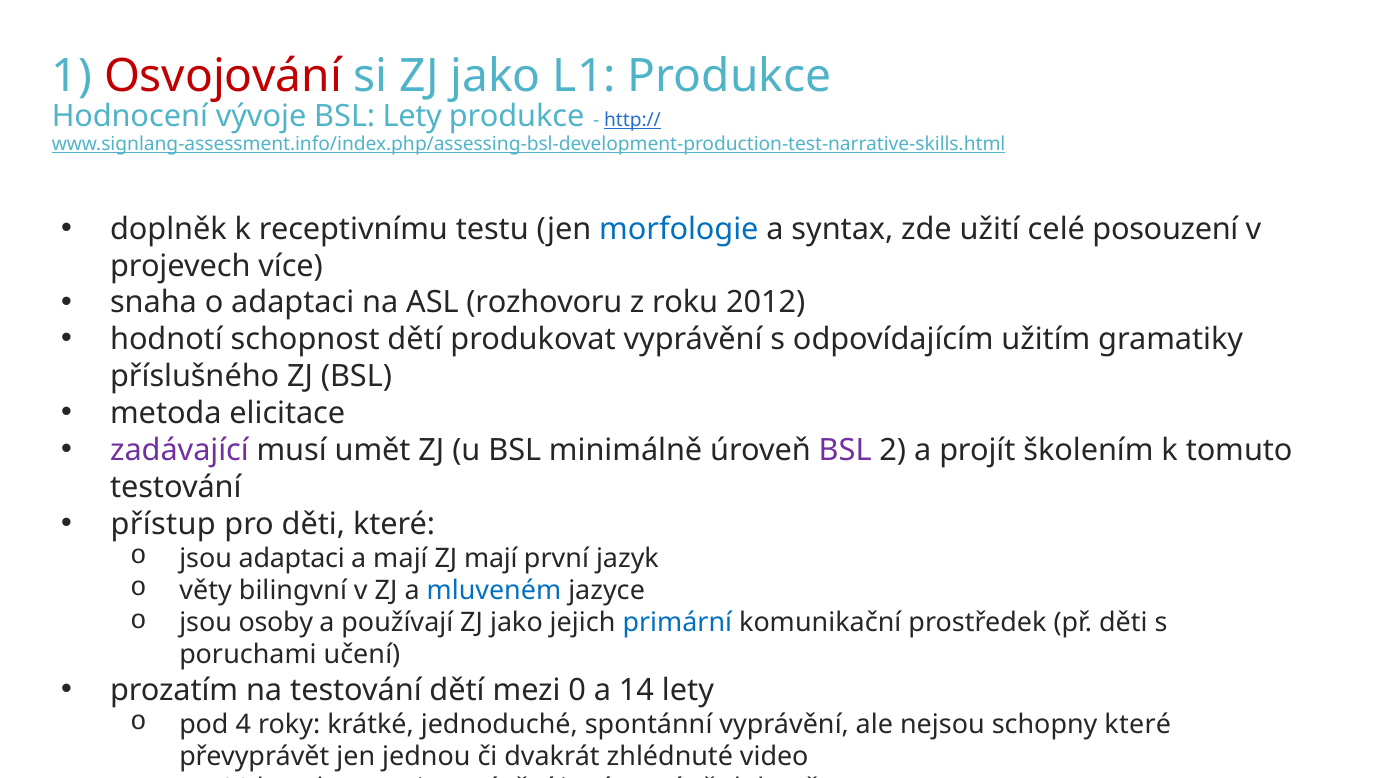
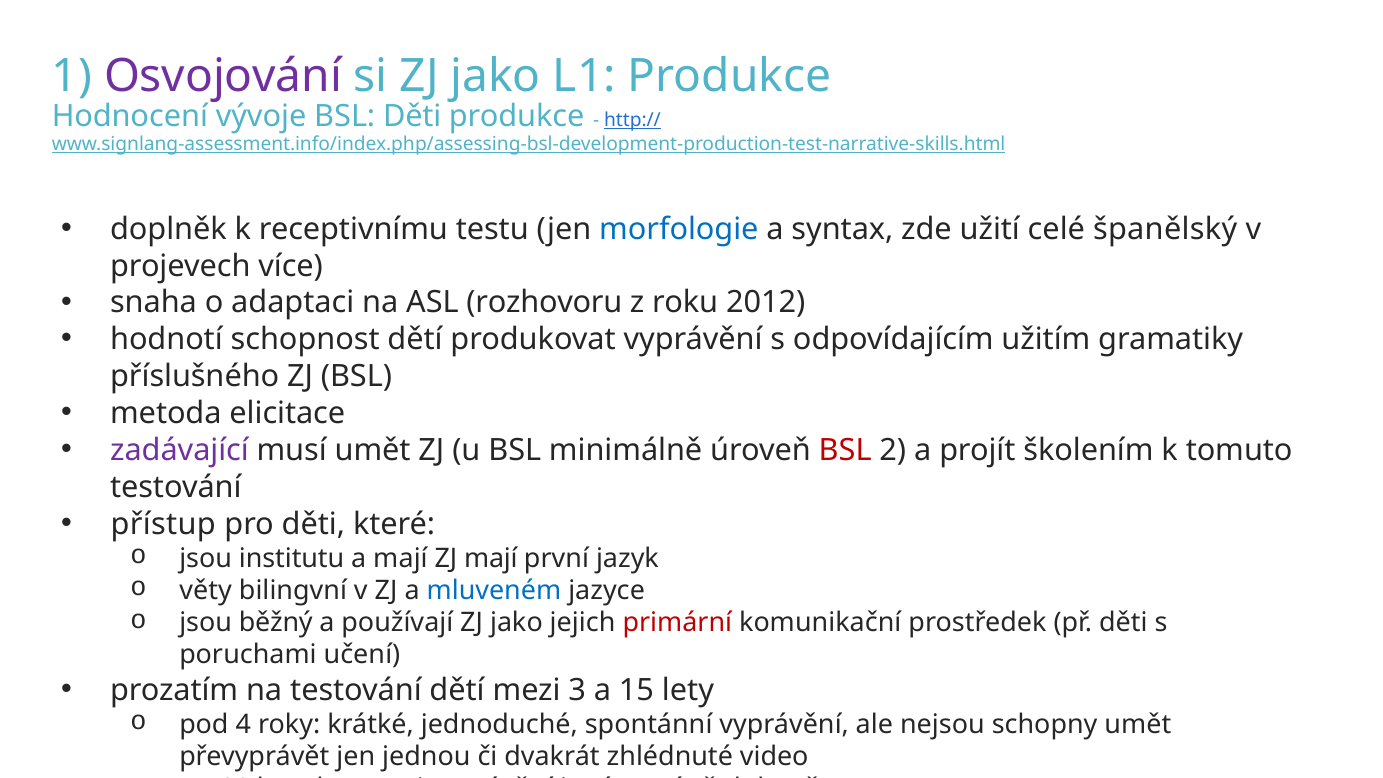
Osvojování colour: red -> purple (223, 77)
BSL Lety: Lety -> Děti (412, 116)
posouzení: posouzení -> španělský (1165, 229)
BSL colour: purple -> red (845, 450)
jsou adaptaci: adaptaci -> institutu (292, 558)
osoby: osoby -> běžný (276, 623)
primární colour: blue -> red (677, 623)
0: 0 -> 3 (577, 690)
14: 14 -> 15 (636, 690)
schopny které: které -> umět (1138, 724)
